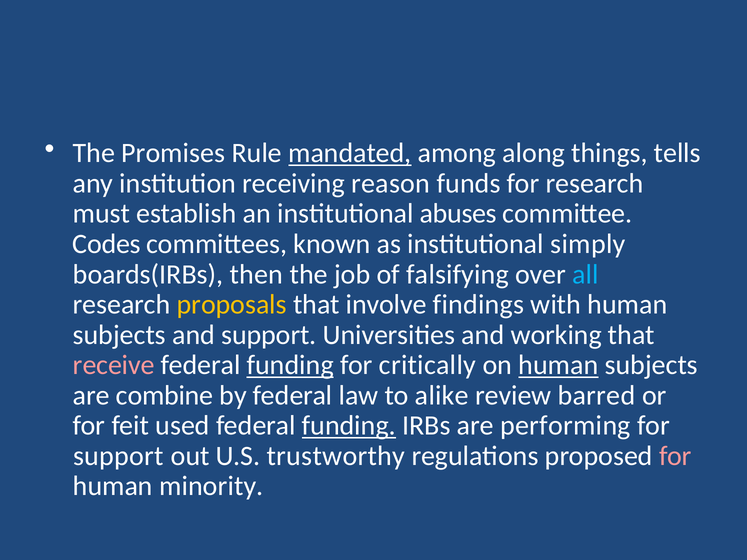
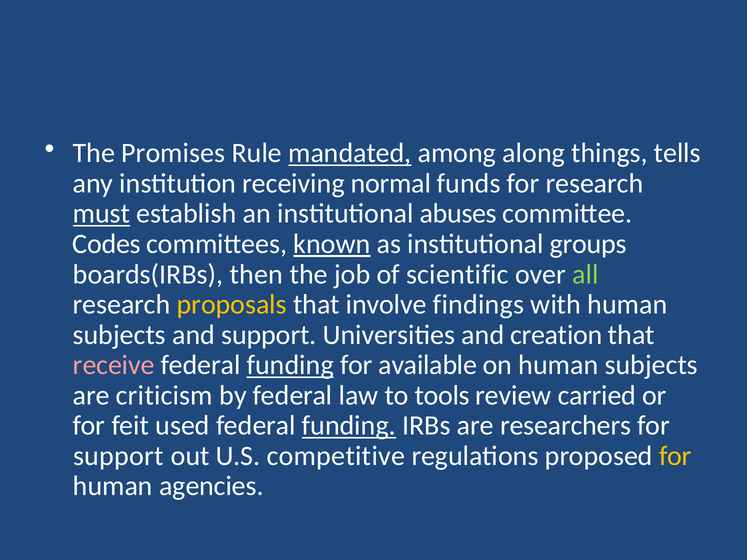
reason: reason -> normal (391, 184)
must underline: none -> present (101, 214)
known underline: none -> present (332, 244)
simply: simply -> groups (588, 244)
falsifying: falsifying -> scientific (458, 274)
all colour: light blue -> light green (585, 274)
working: working -> creation (556, 335)
critically: critically -> available (428, 365)
human underline: present -> none (558, 365)
combine: combine -> criticism (164, 396)
alike: alike -> tools (442, 396)
barred: barred -> carried (597, 396)
performing: performing -> researchers (566, 426)
trustworthy: trustworthy -> competitive (336, 456)
for colour: pink -> yellow (675, 456)
minority: minority -> agencies (211, 486)
